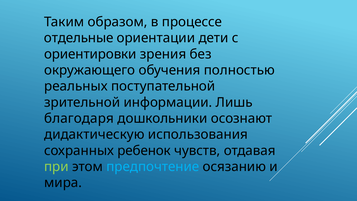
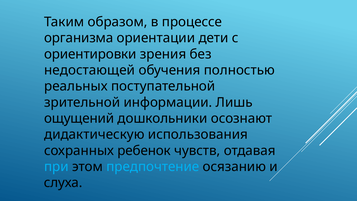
отдельные: отдельные -> организма (79, 38)
окружающего: окружающего -> недостающей (90, 70)
благодаря: благодаря -> ощущений (79, 118)
при colour: light green -> light blue (56, 167)
мира: мира -> слуха (63, 183)
